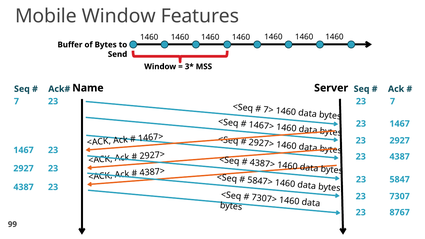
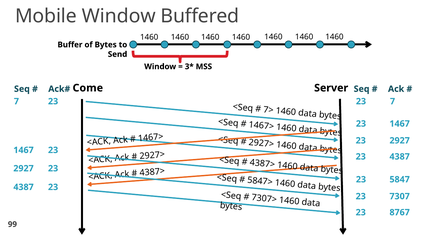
Features: Features -> Buffered (200, 16)
Name: Name -> Come (88, 88)
